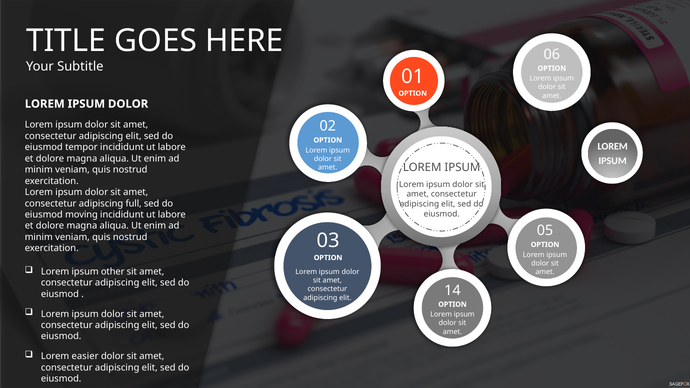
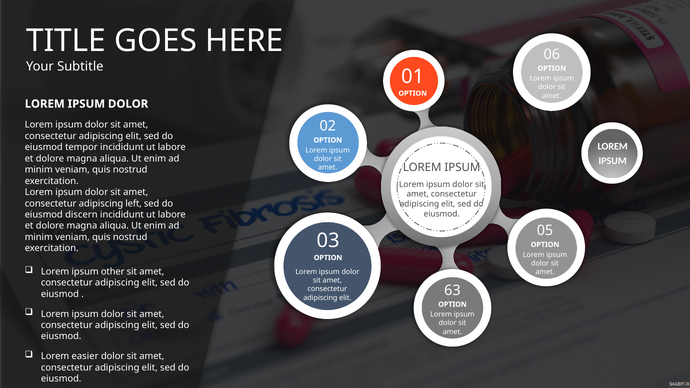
full: full -> left (134, 204)
moving: moving -> discern (81, 215)
14: 14 -> 63 (452, 291)
